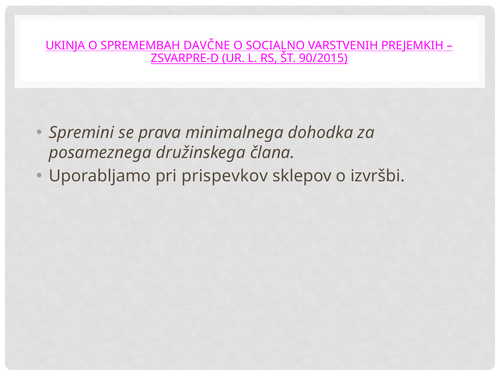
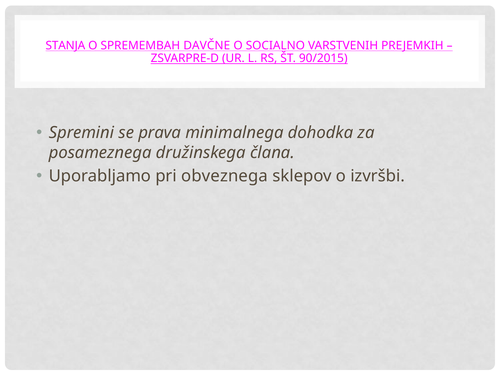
UKINJA: UKINJA -> STANJA (65, 45)
prispevkov: prispevkov -> obveznega (225, 176)
